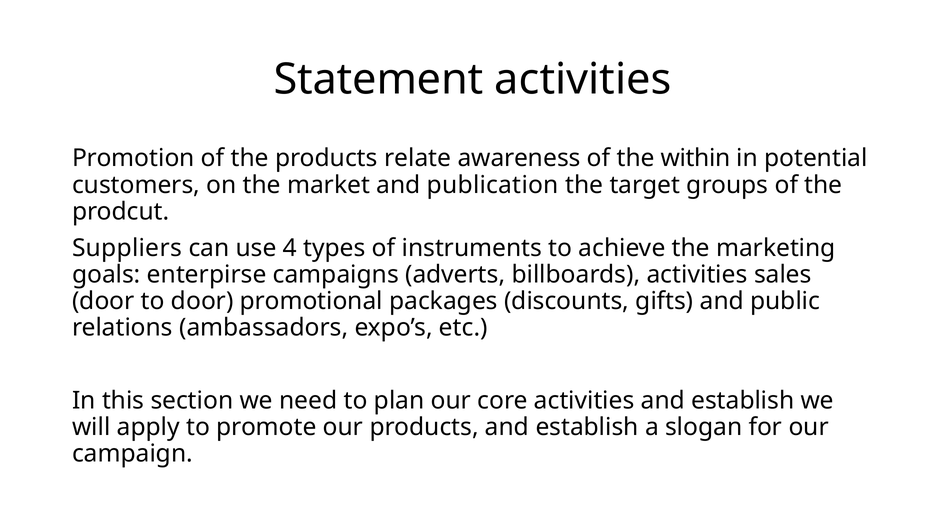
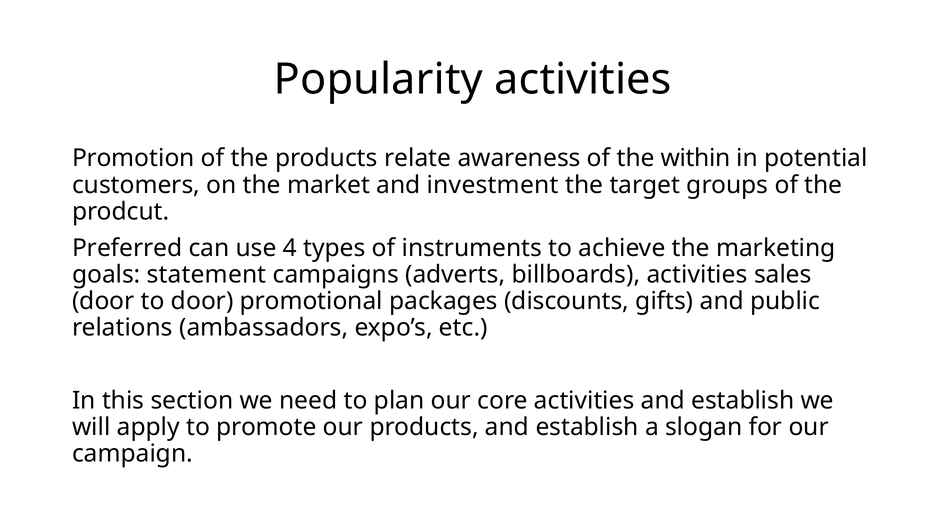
Statement: Statement -> Popularity (378, 79)
publication: publication -> investment (493, 185)
Suppliers: Suppliers -> Preferred (127, 248)
enterpirse: enterpirse -> statement (207, 275)
